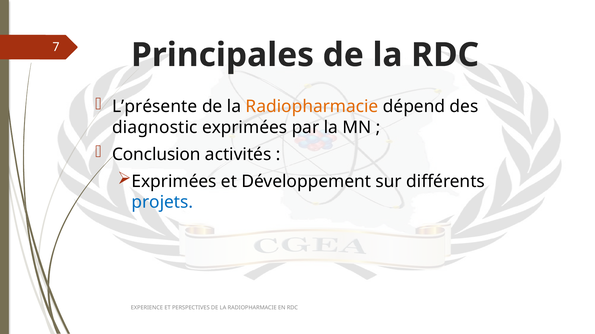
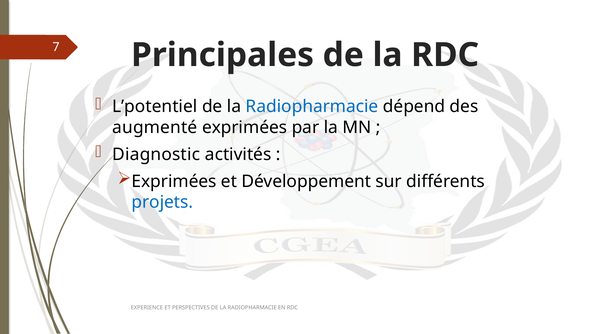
L’présente: L’présente -> L’potentiel (155, 107)
Radiopharmacie colour: orange -> blue (312, 107)
diagnostic: diagnostic -> augmenté (155, 128)
Conclusion: Conclusion -> Diagnostic (156, 155)
